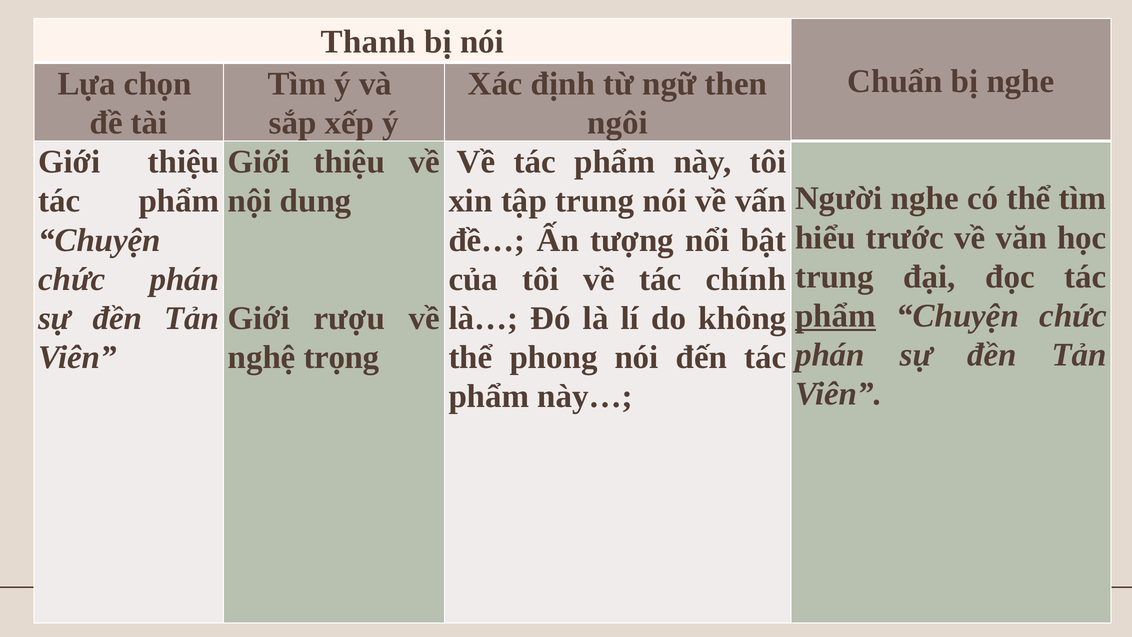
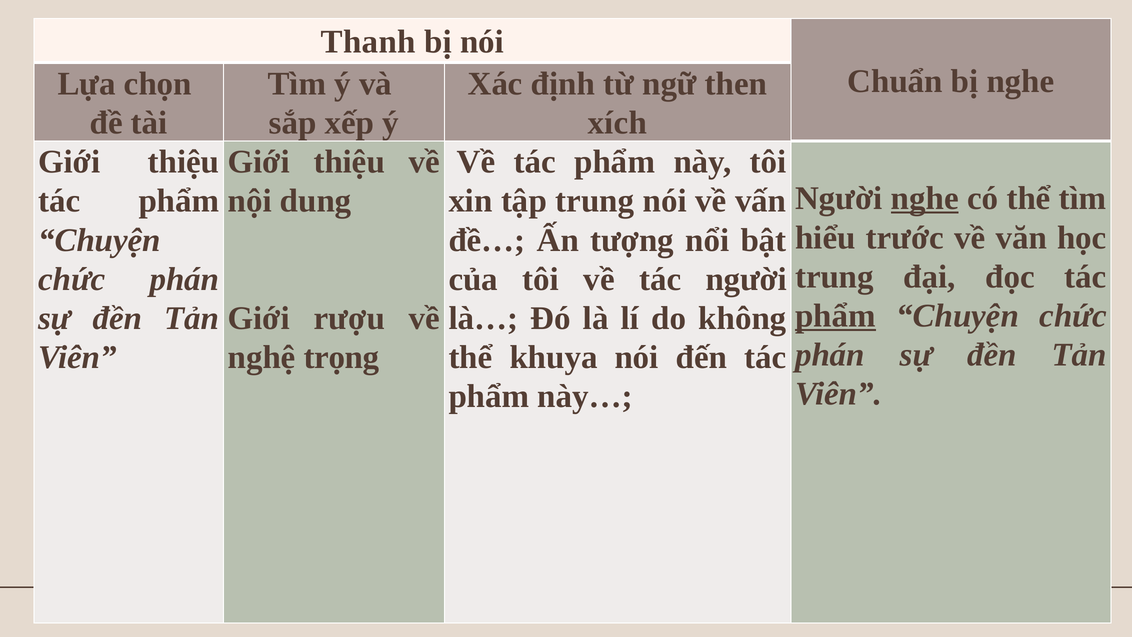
ngôi: ngôi -> xích (617, 123)
nghe underline: none -> present (925, 198)
tác chính: chính -> người (746, 279)
phong: phong -> khuya (554, 357)
